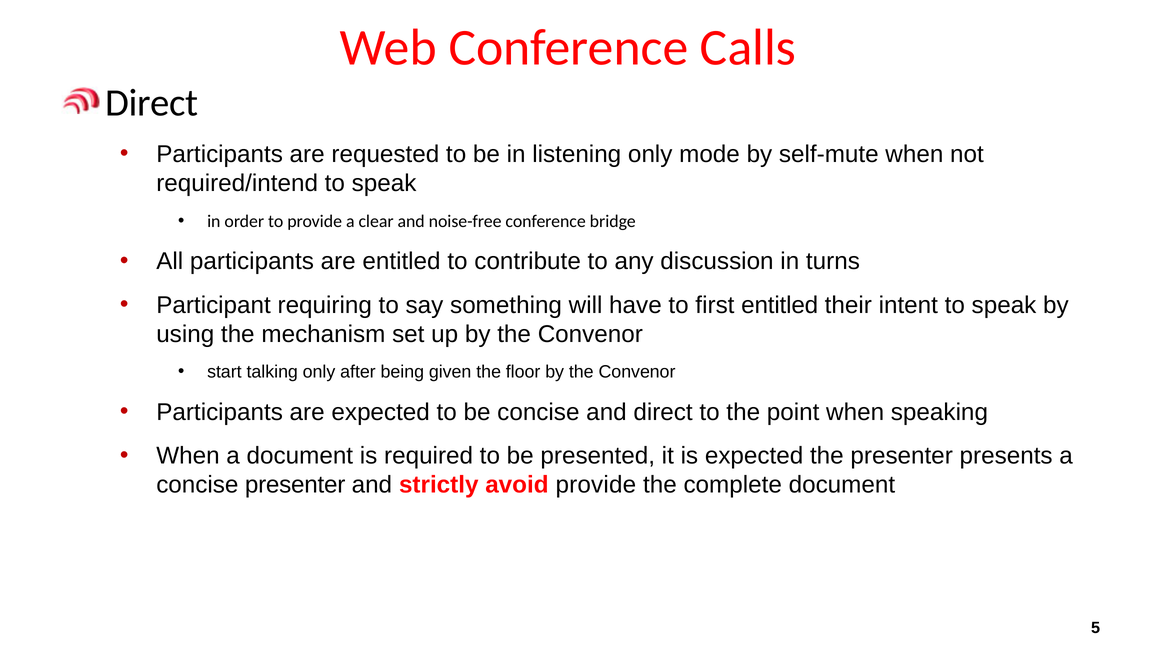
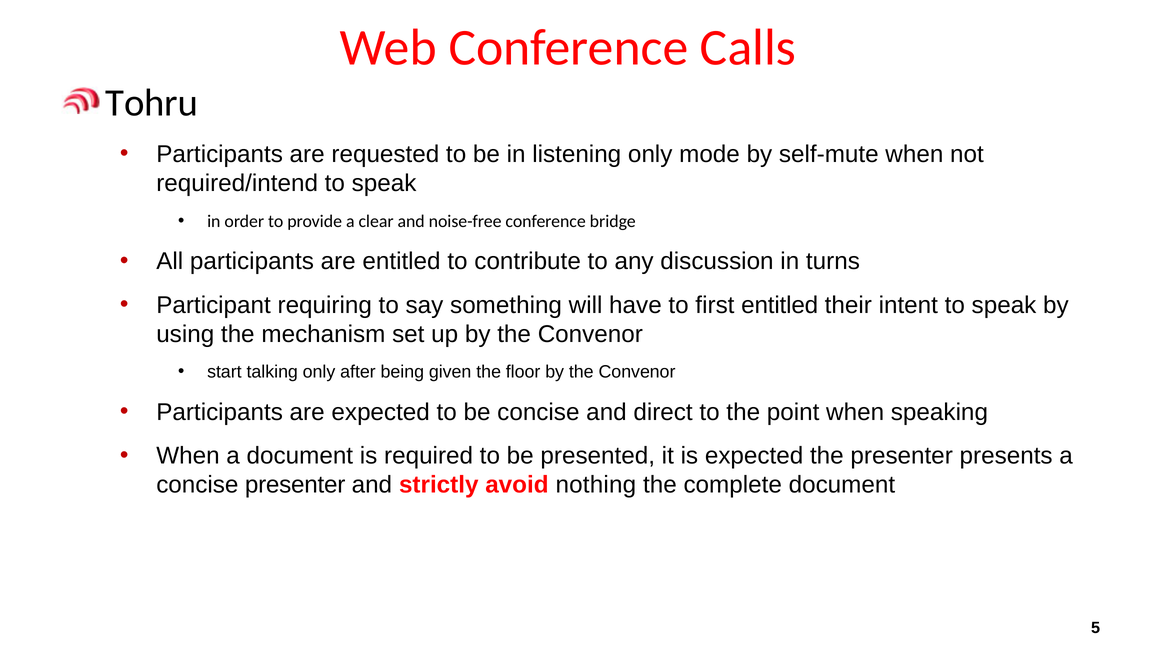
Direct: Direct -> Tohru (152, 103)
avoid provide: provide -> nothing (596, 485)
